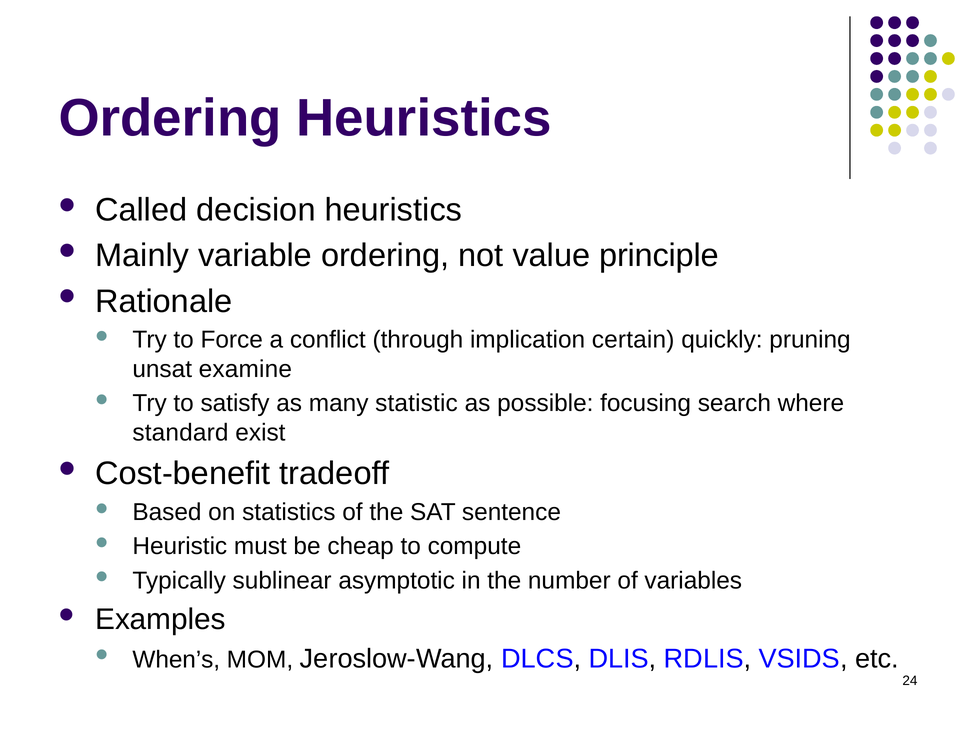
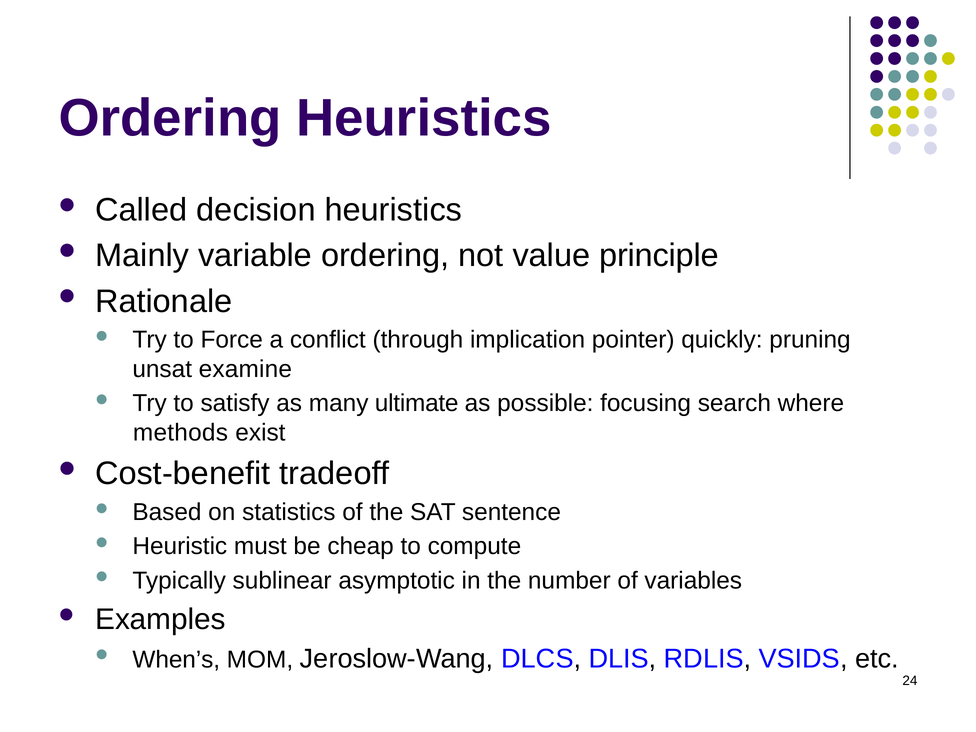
certain: certain -> pointer (633, 340)
statistic: statistic -> ultimate (417, 403)
standard: standard -> methods (180, 432)
